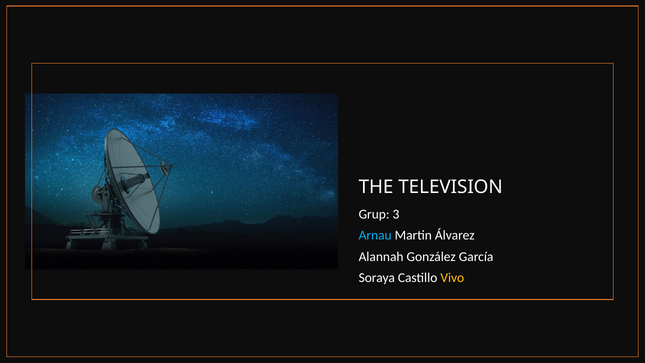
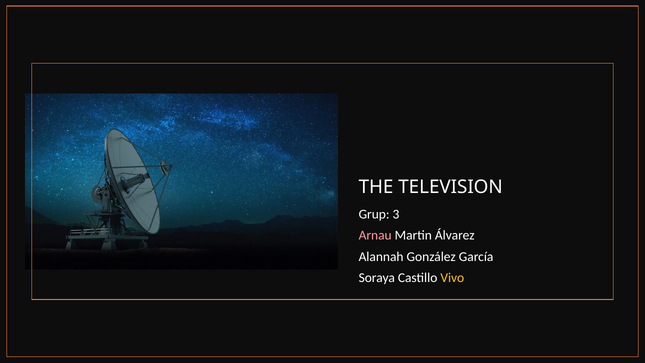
Arnau colour: light blue -> pink (375, 235)
